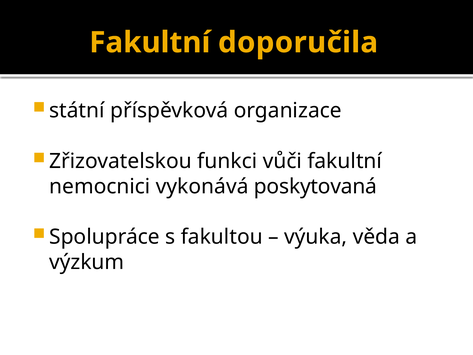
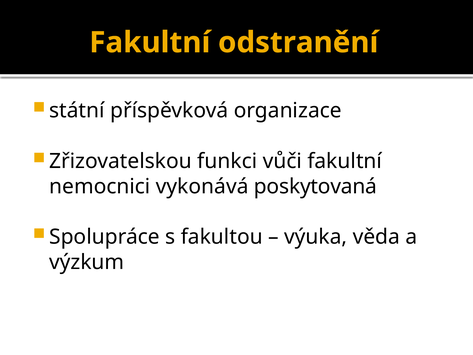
doporučila: doporučila -> odstranění (298, 42)
